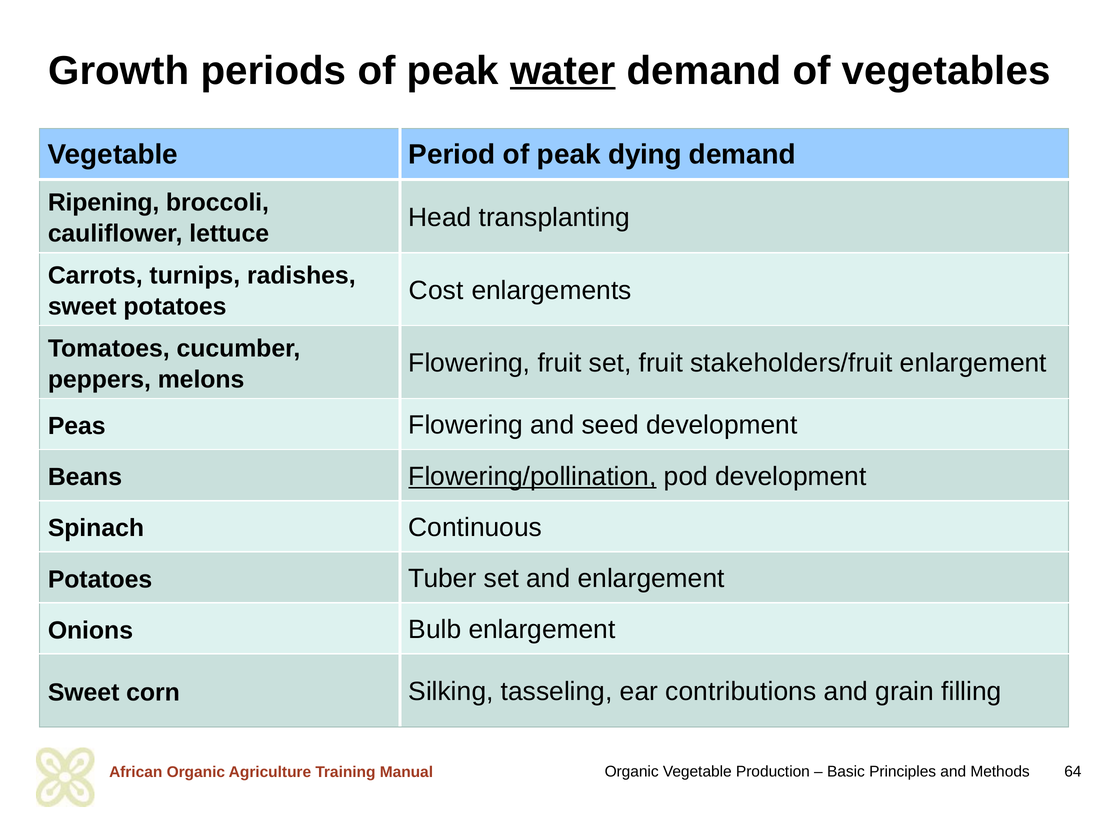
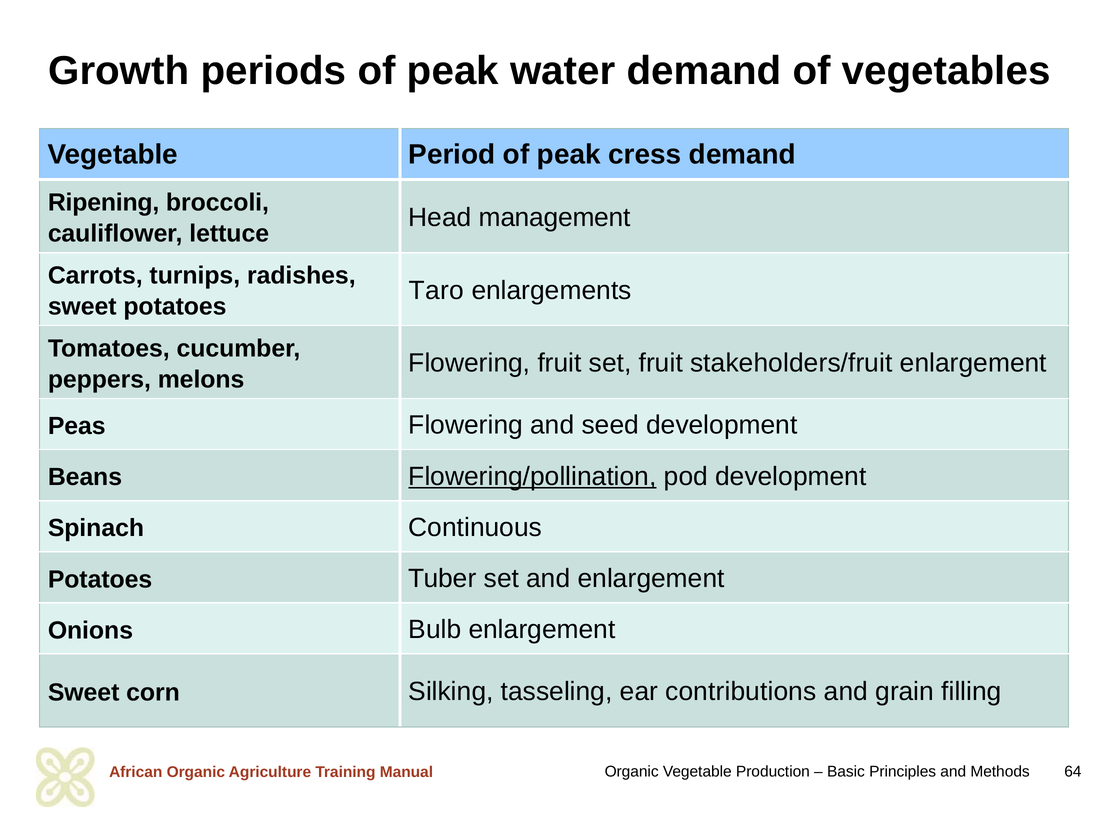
water underline: present -> none (563, 71)
dying: dying -> cress (645, 154)
transplanting: transplanting -> management (555, 217)
Cost: Cost -> Taro (436, 290)
